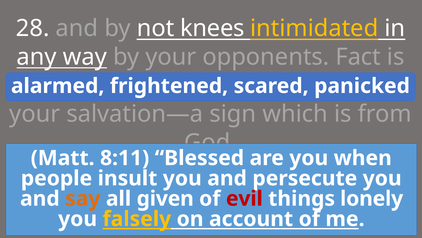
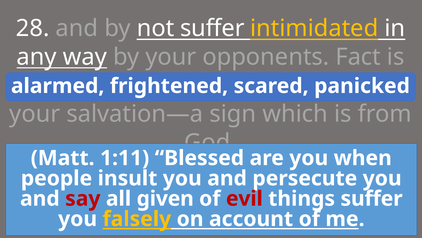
not knees: knees -> suffer (212, 28)
8:11: 8:11 -> 1:11 (125, 158)
say colour: orange -> red (83, 198)
things lonely: lonely -> suffer (372, 198)
